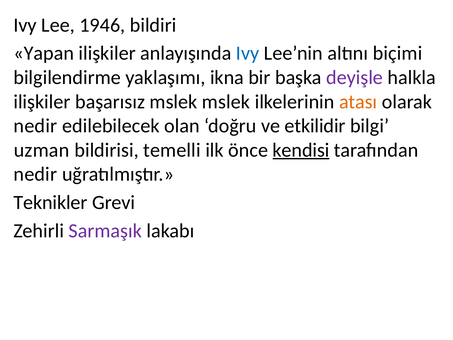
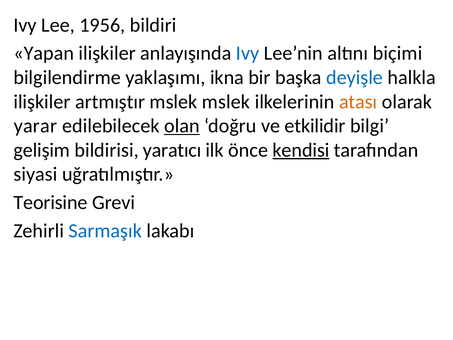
1946: 1946 -> 1956 (102, 25)
deyişle colour: purple -> blue (355, 77)
başarısız: başarısız -> artmıştır (110, 102)
nedir: nedir -> yarar (35, 126)
olan underline: none -> present (182, 126)
uzman: uzman -> gelişim (42, 150)
temelli: temelli -> yaratıcı (172, 150)
nedir: nedir -> siyasi (35, 174)
Teknikler: Teknikler -> Teorisine (51, 202)
Sarmaşık colour: purple -> blue (105, 231)
